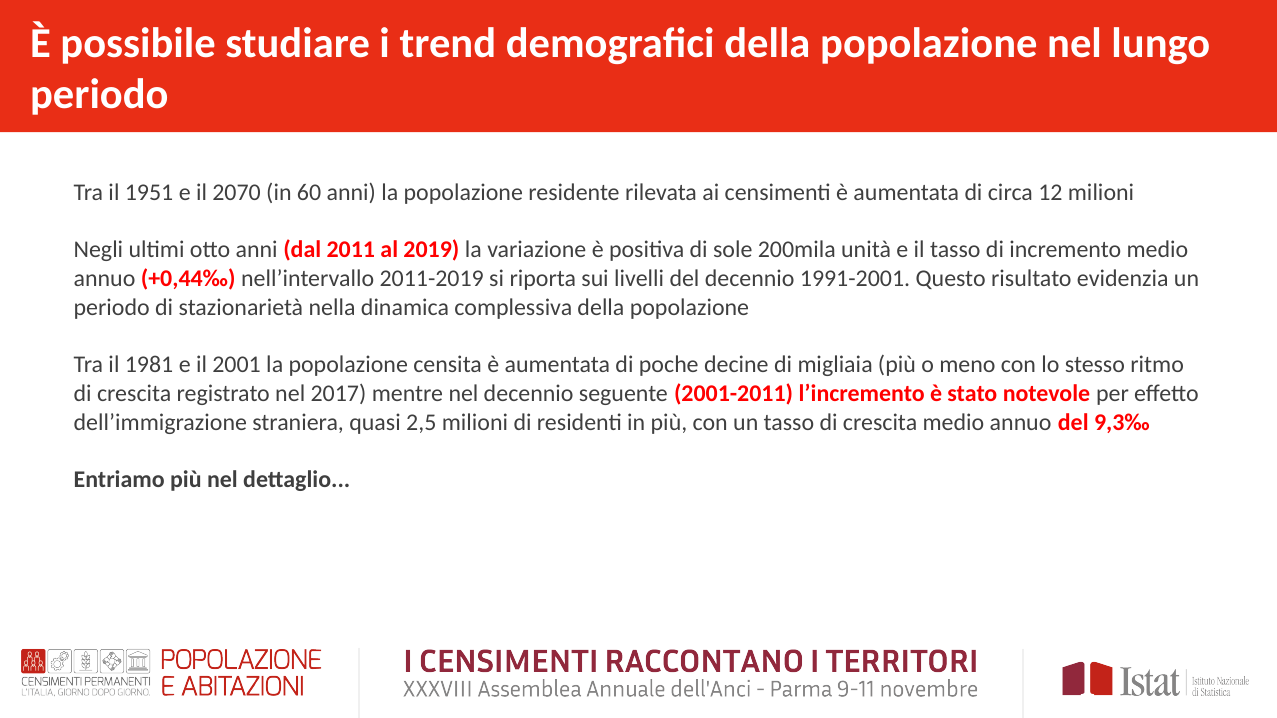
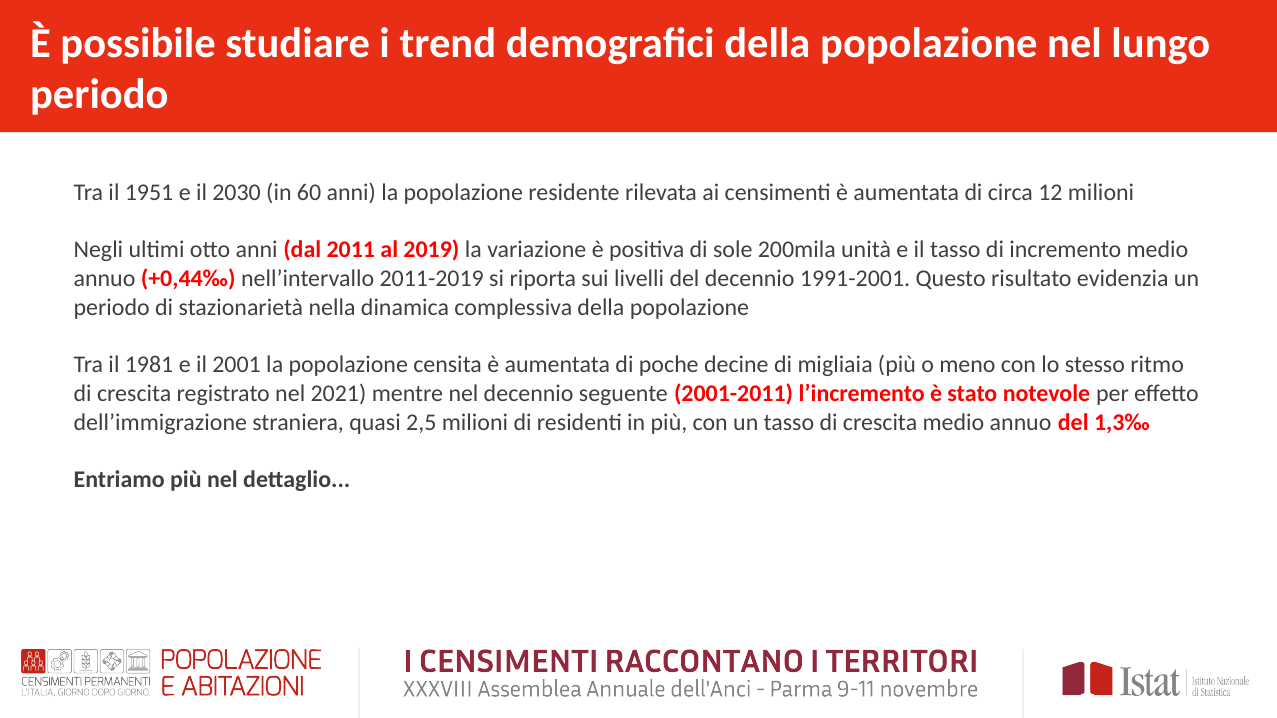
2070: 2070 -> 2030 (237, 193)
2017: 2017 -> 2021 (338, 394)
9,3‰: 9,3‰ -> 1,3‰ (1122, 422)
